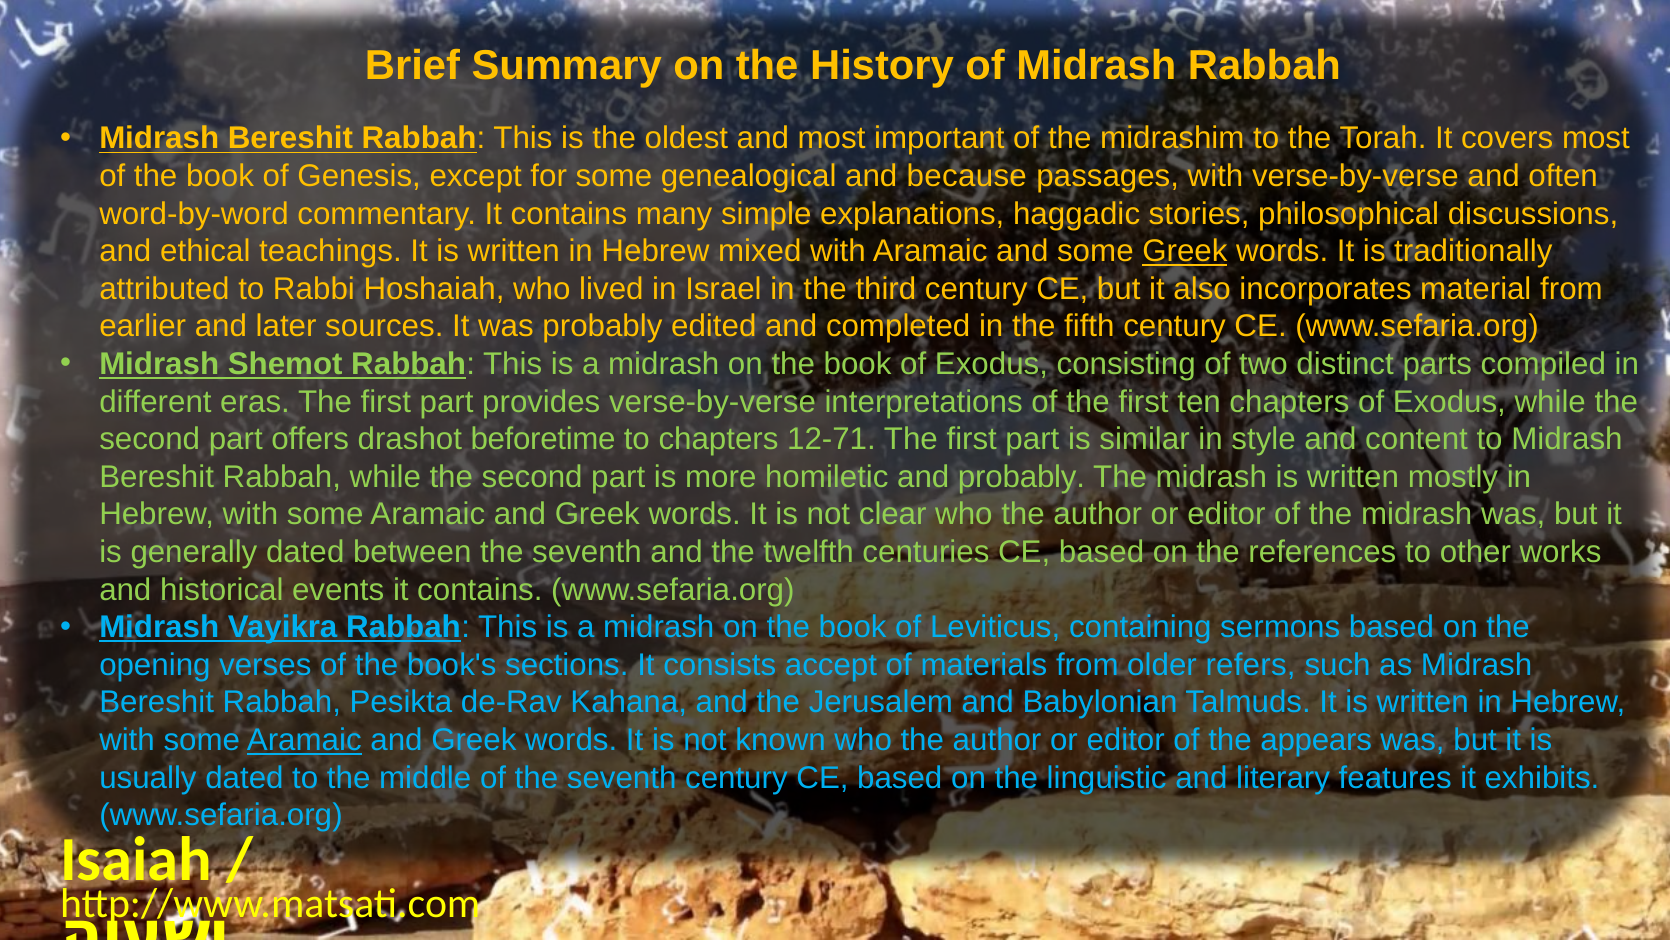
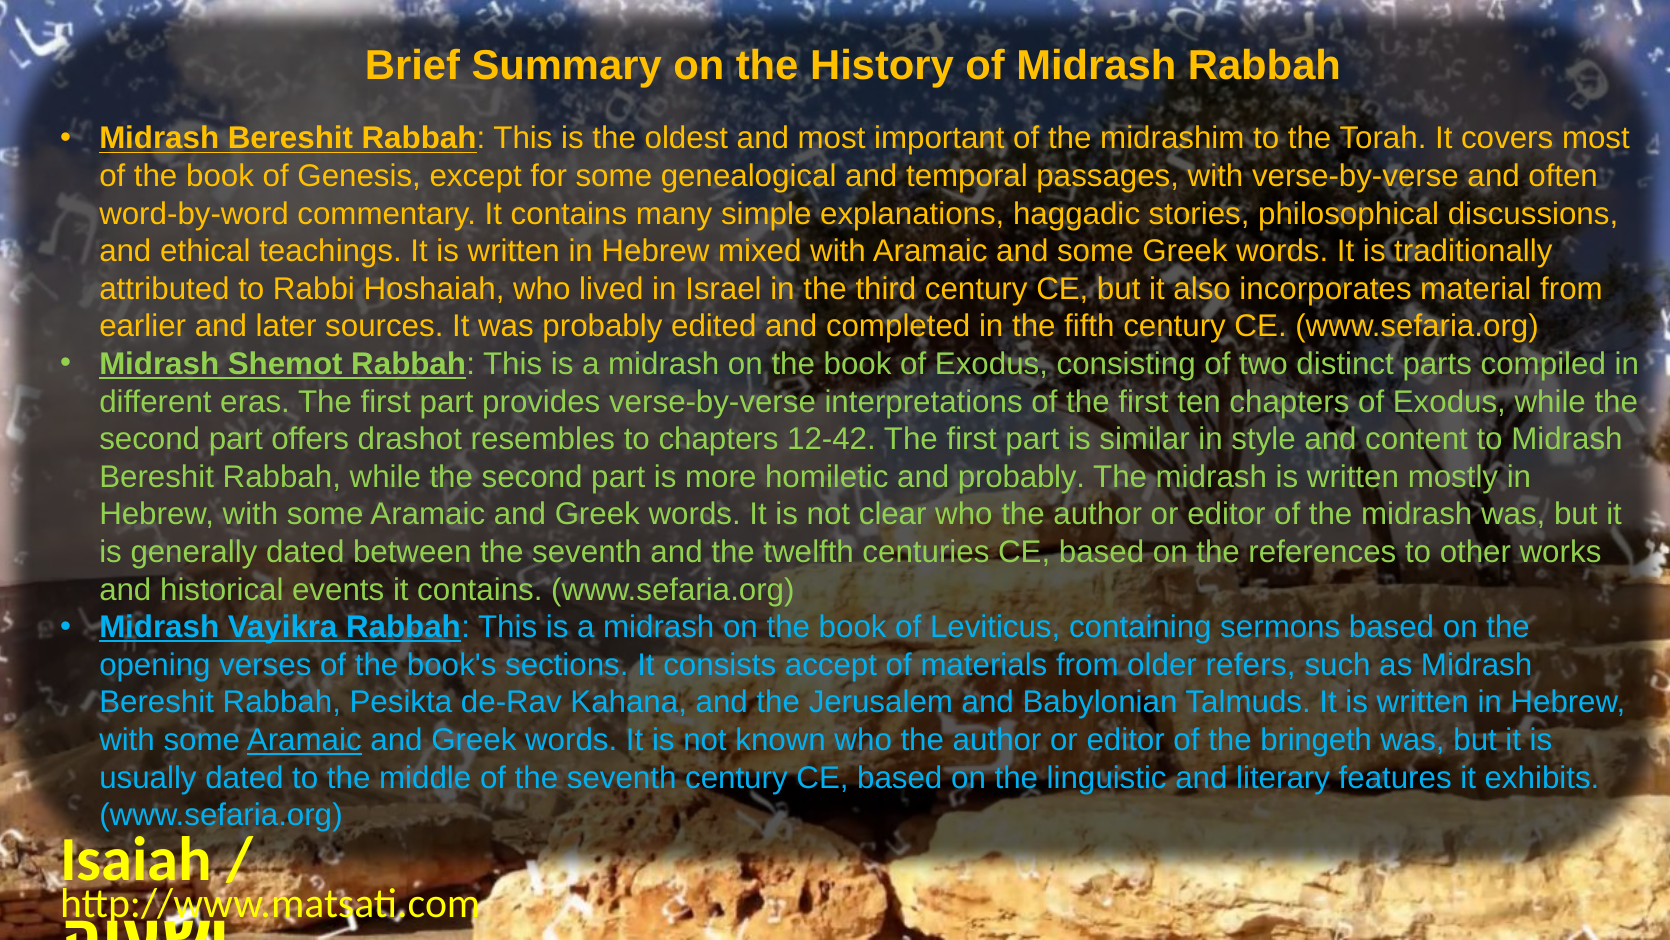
because: because -> temporal (967, 176)
Greek underline: present -> none (1185, 251)
beforetime: beforetime -> resembles (543, 439)
12-71: 12-71 -> 12-42 (831, 439)
appears: appears -> bringeth (1316, 740)
